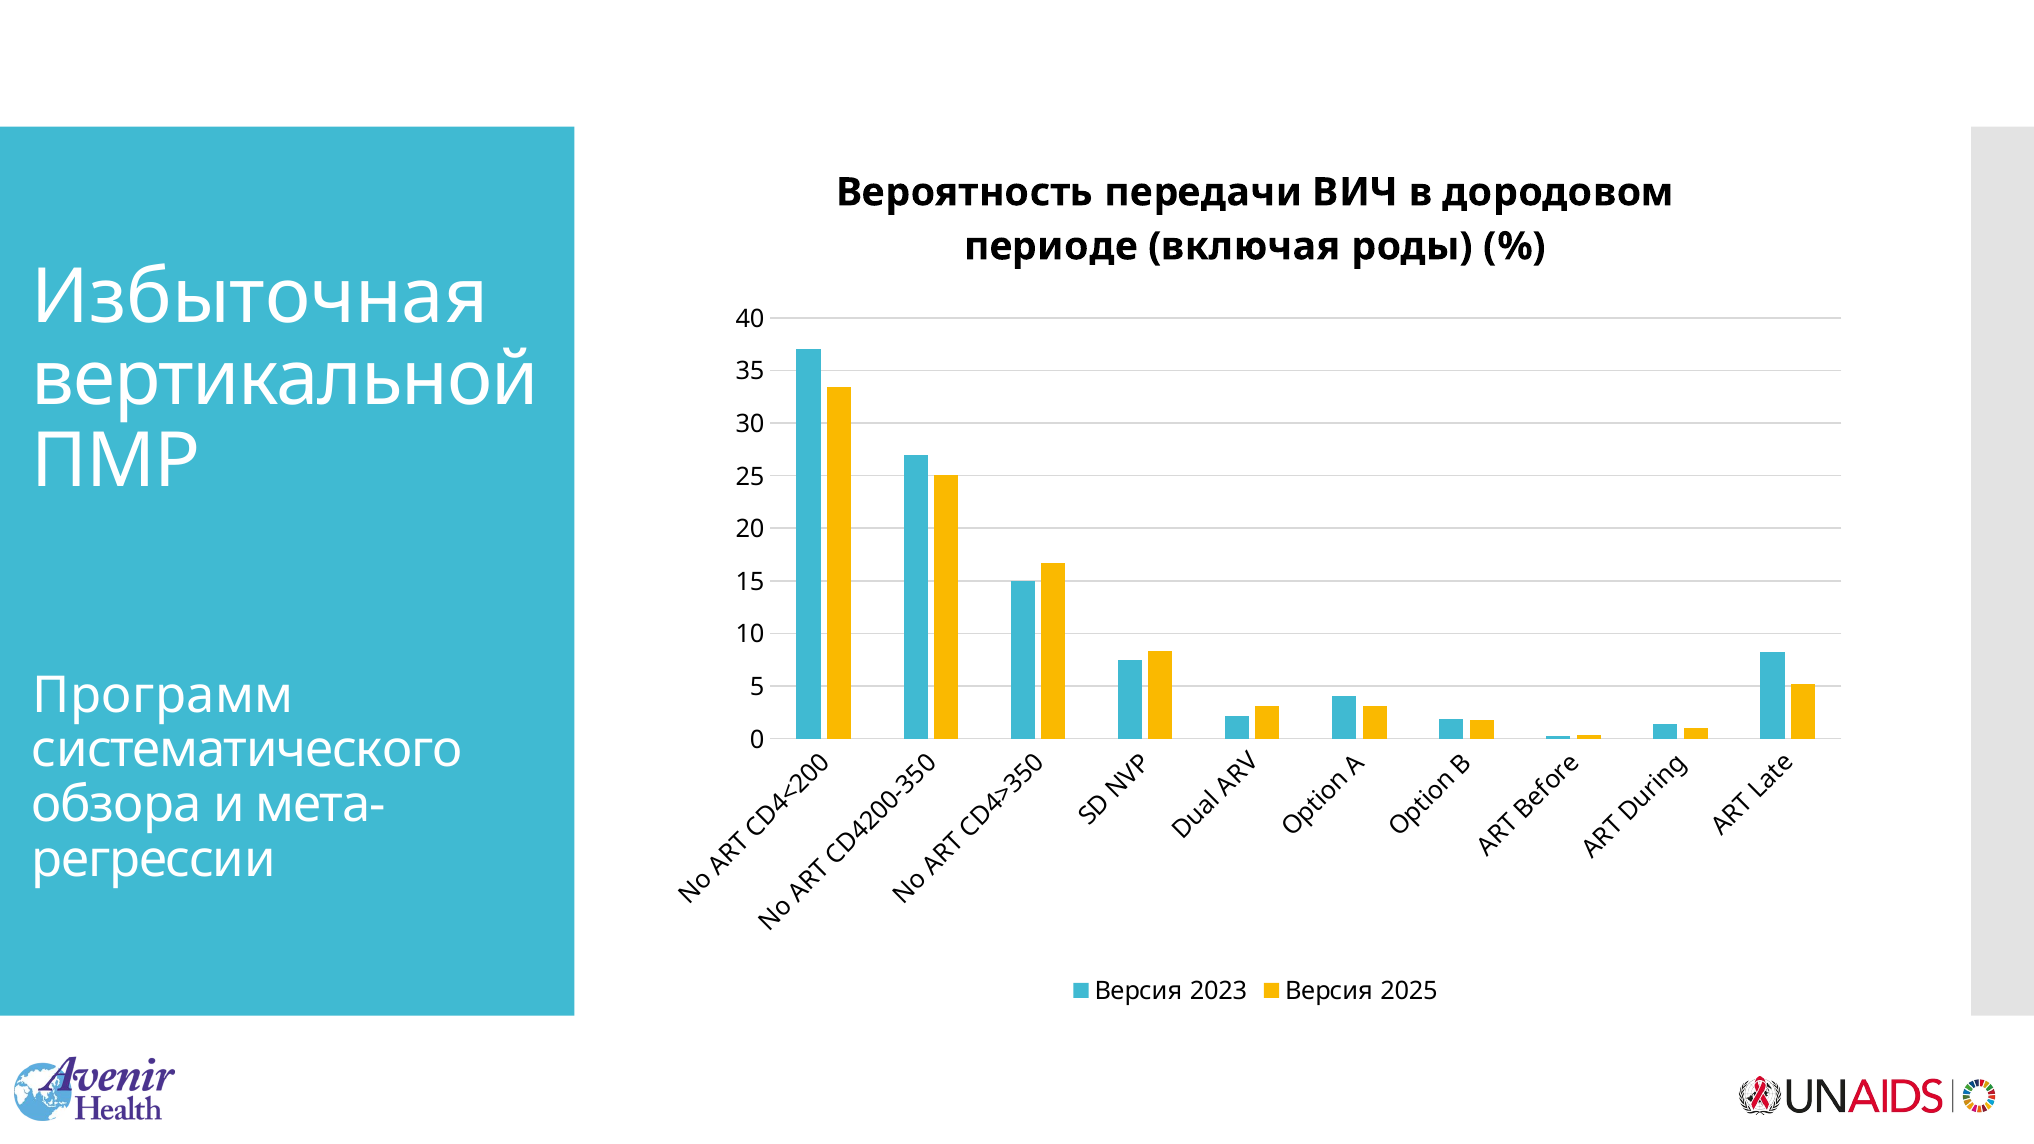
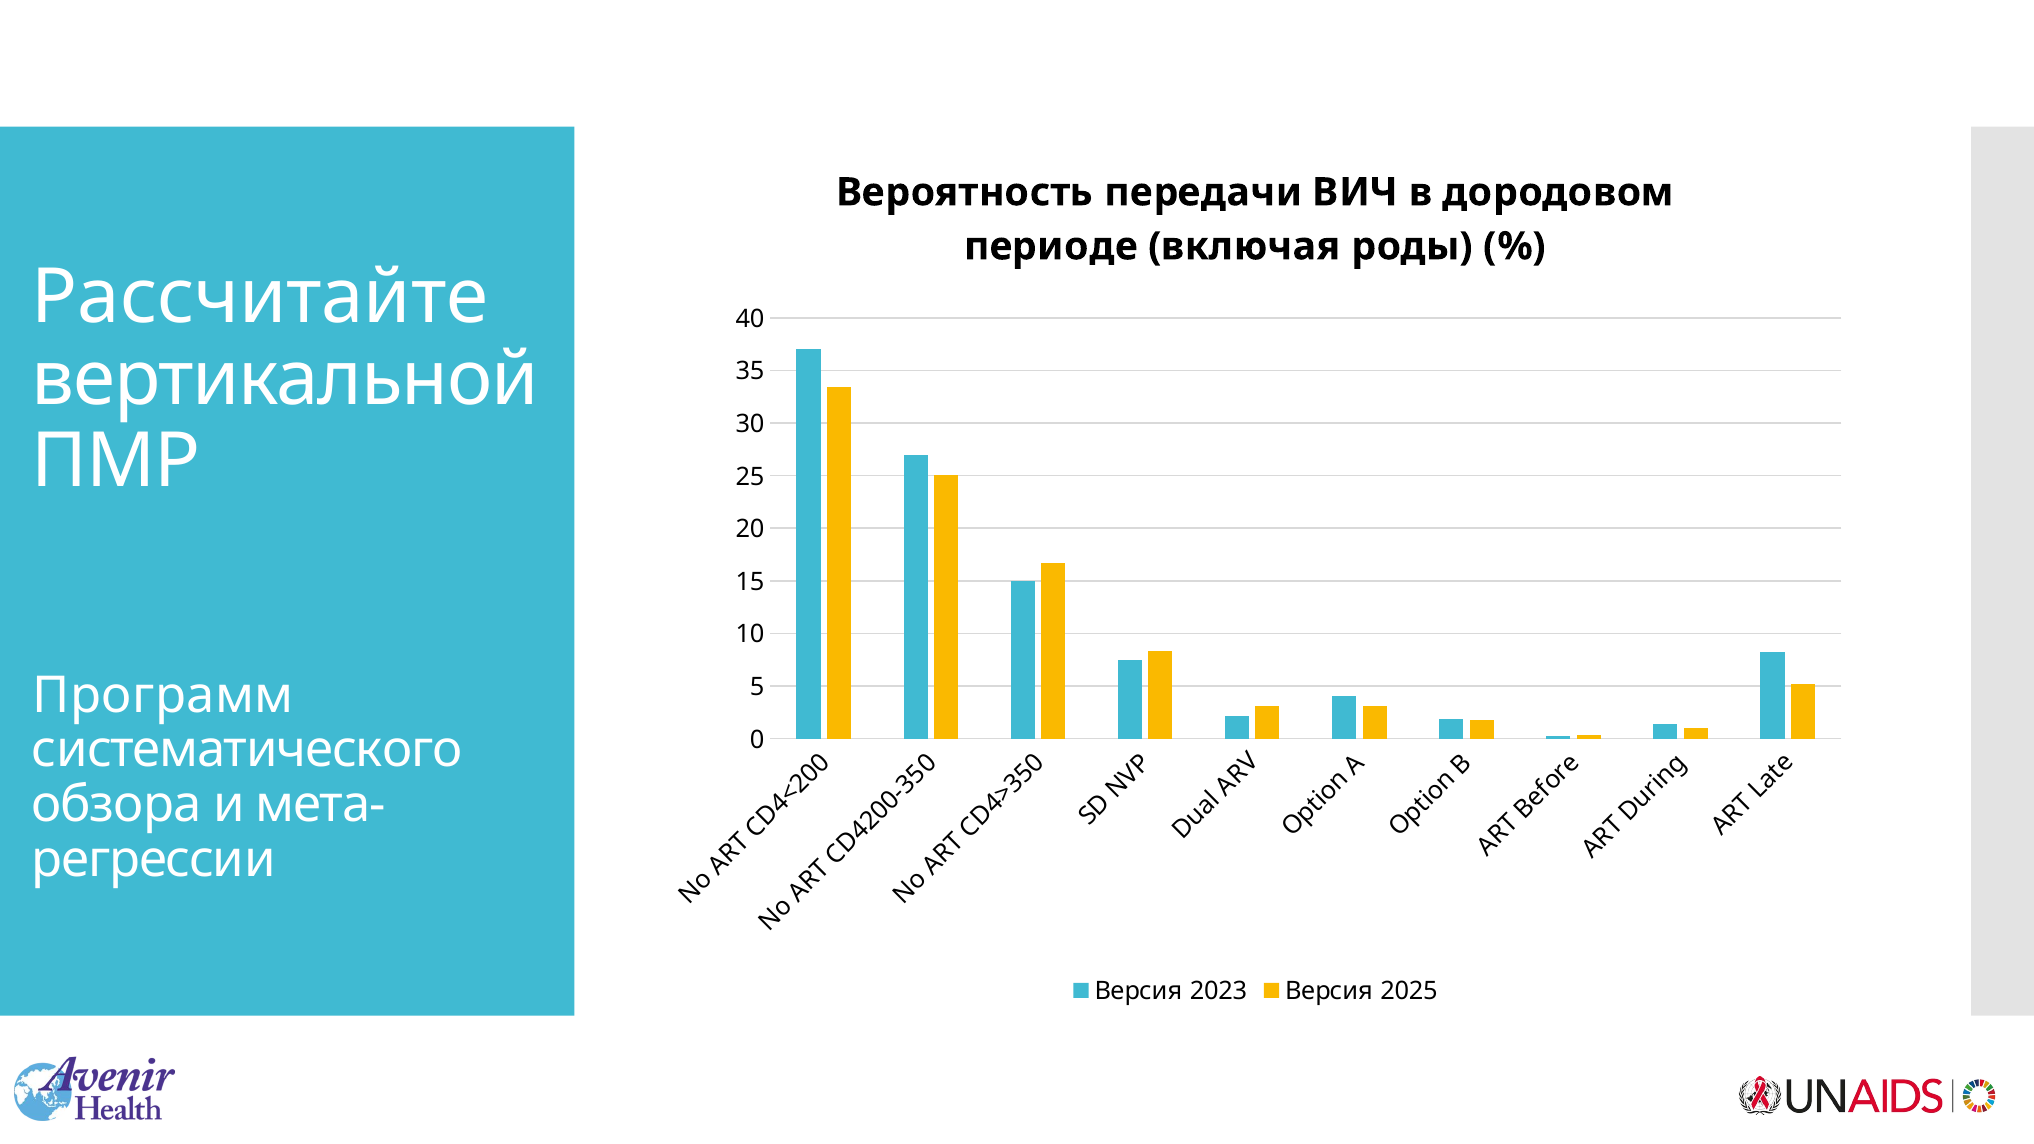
Избыточная: Избыточная -> Рассчитайте (260, 297)
